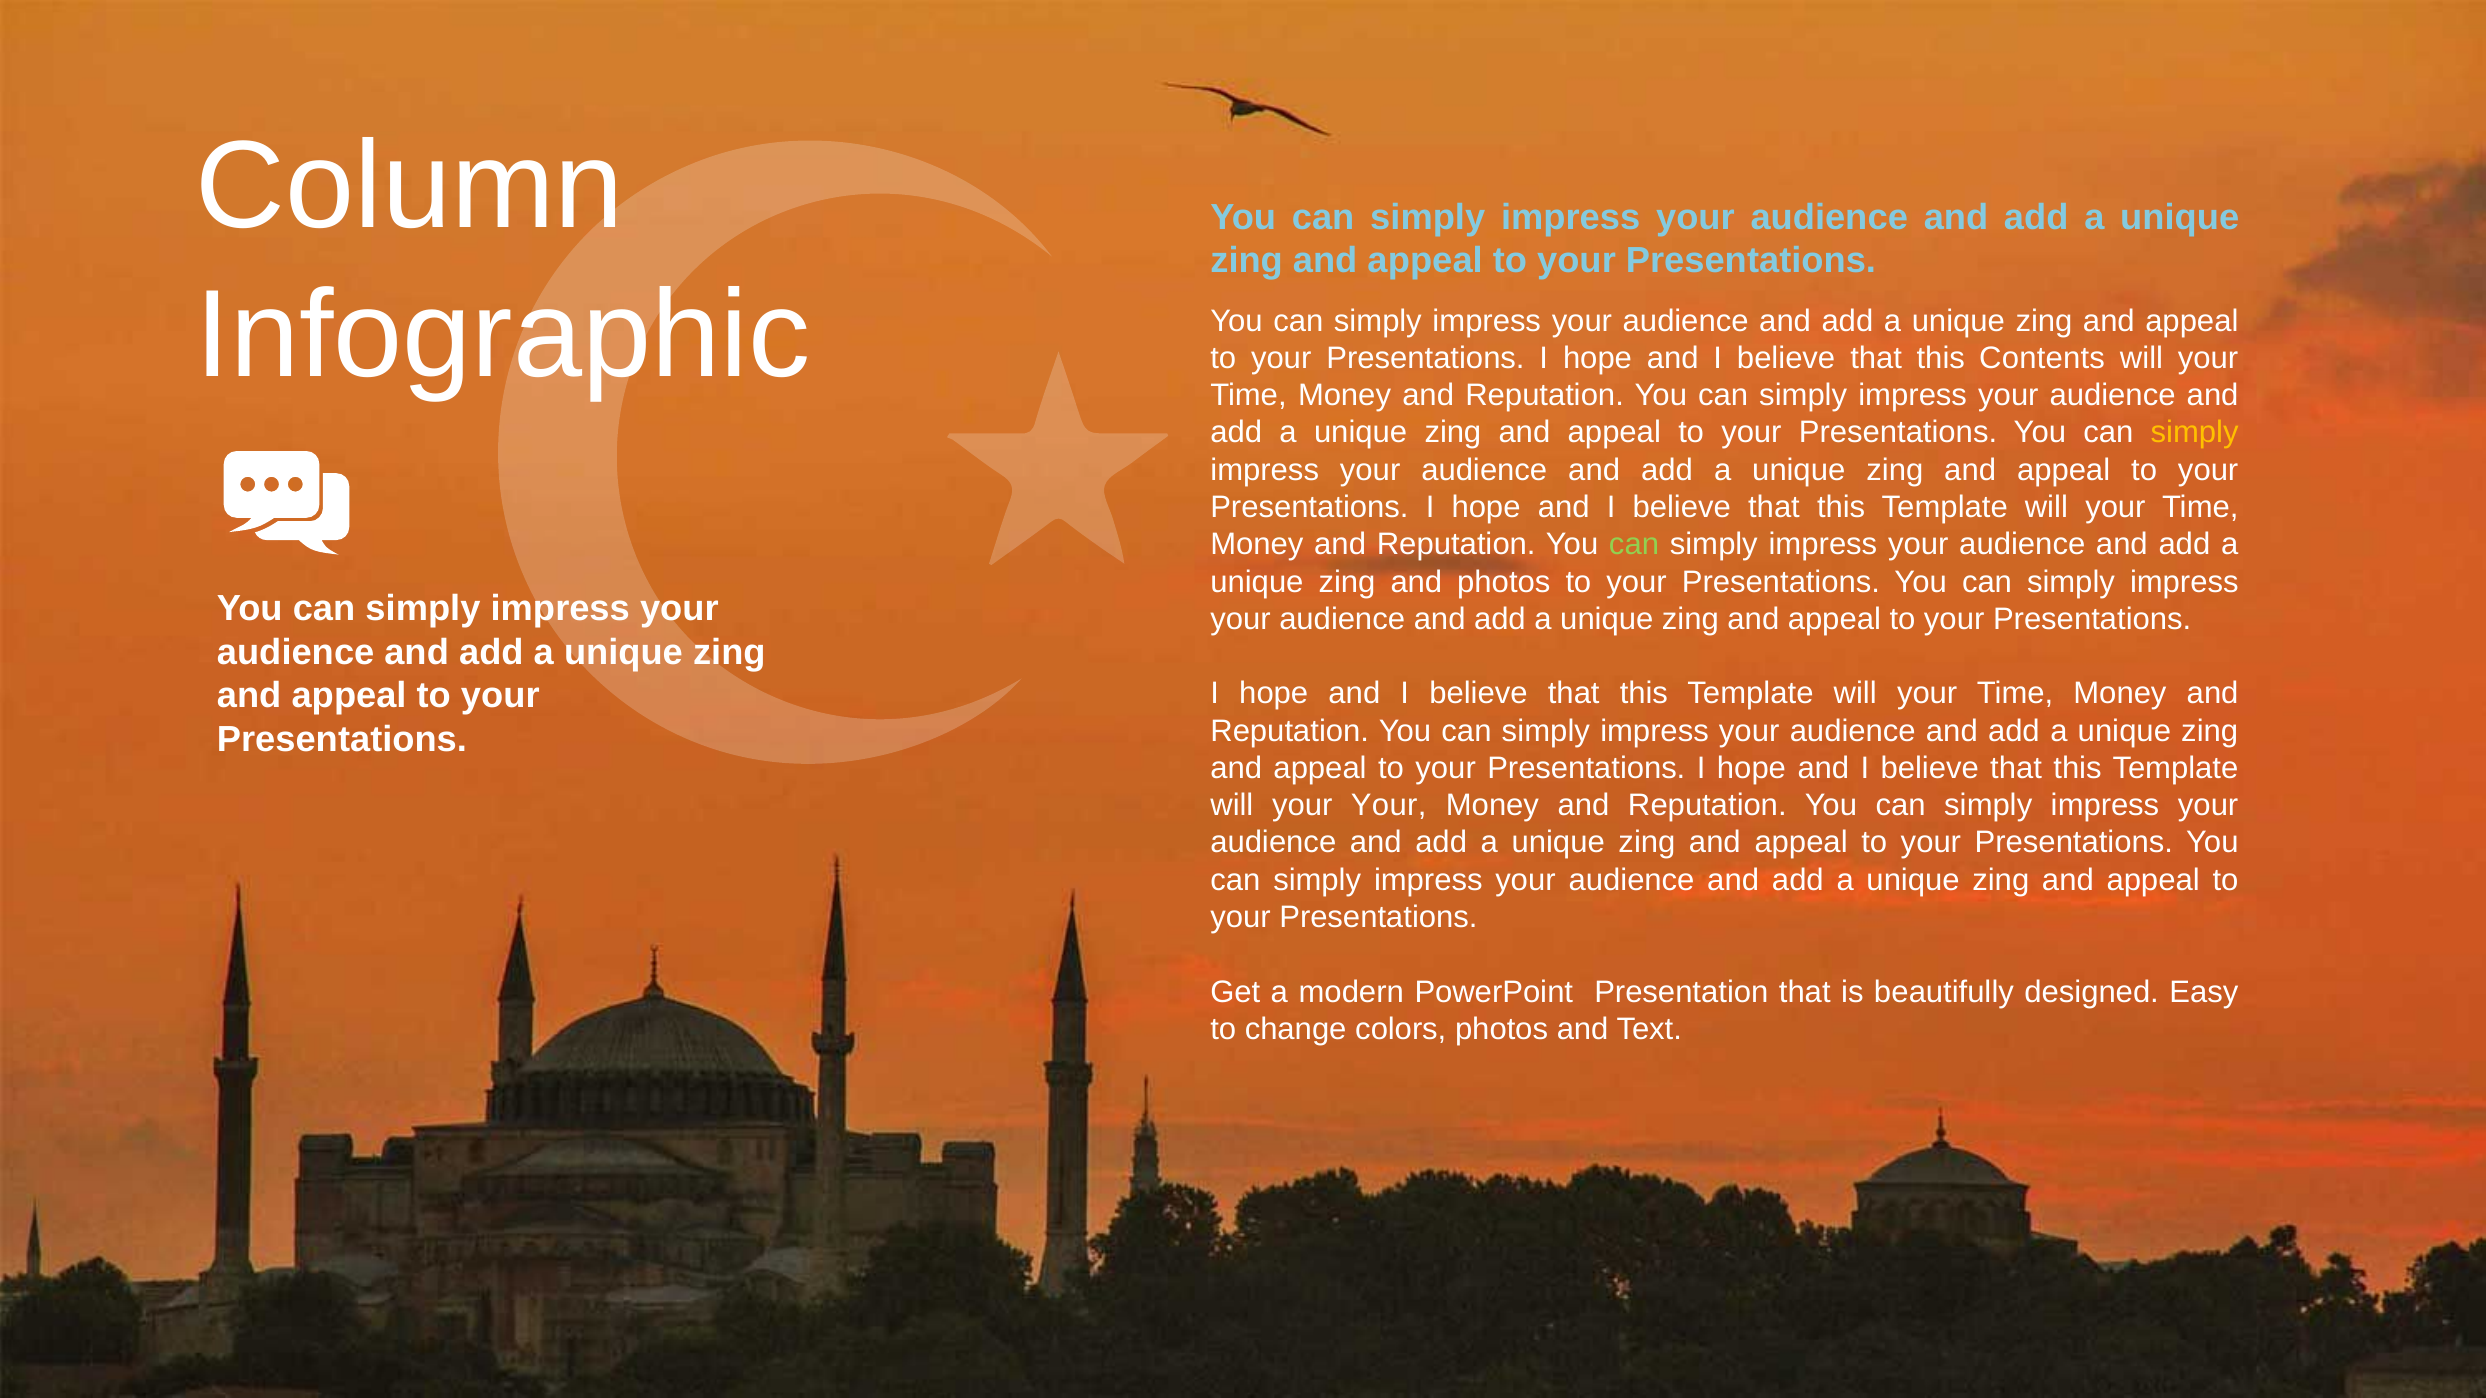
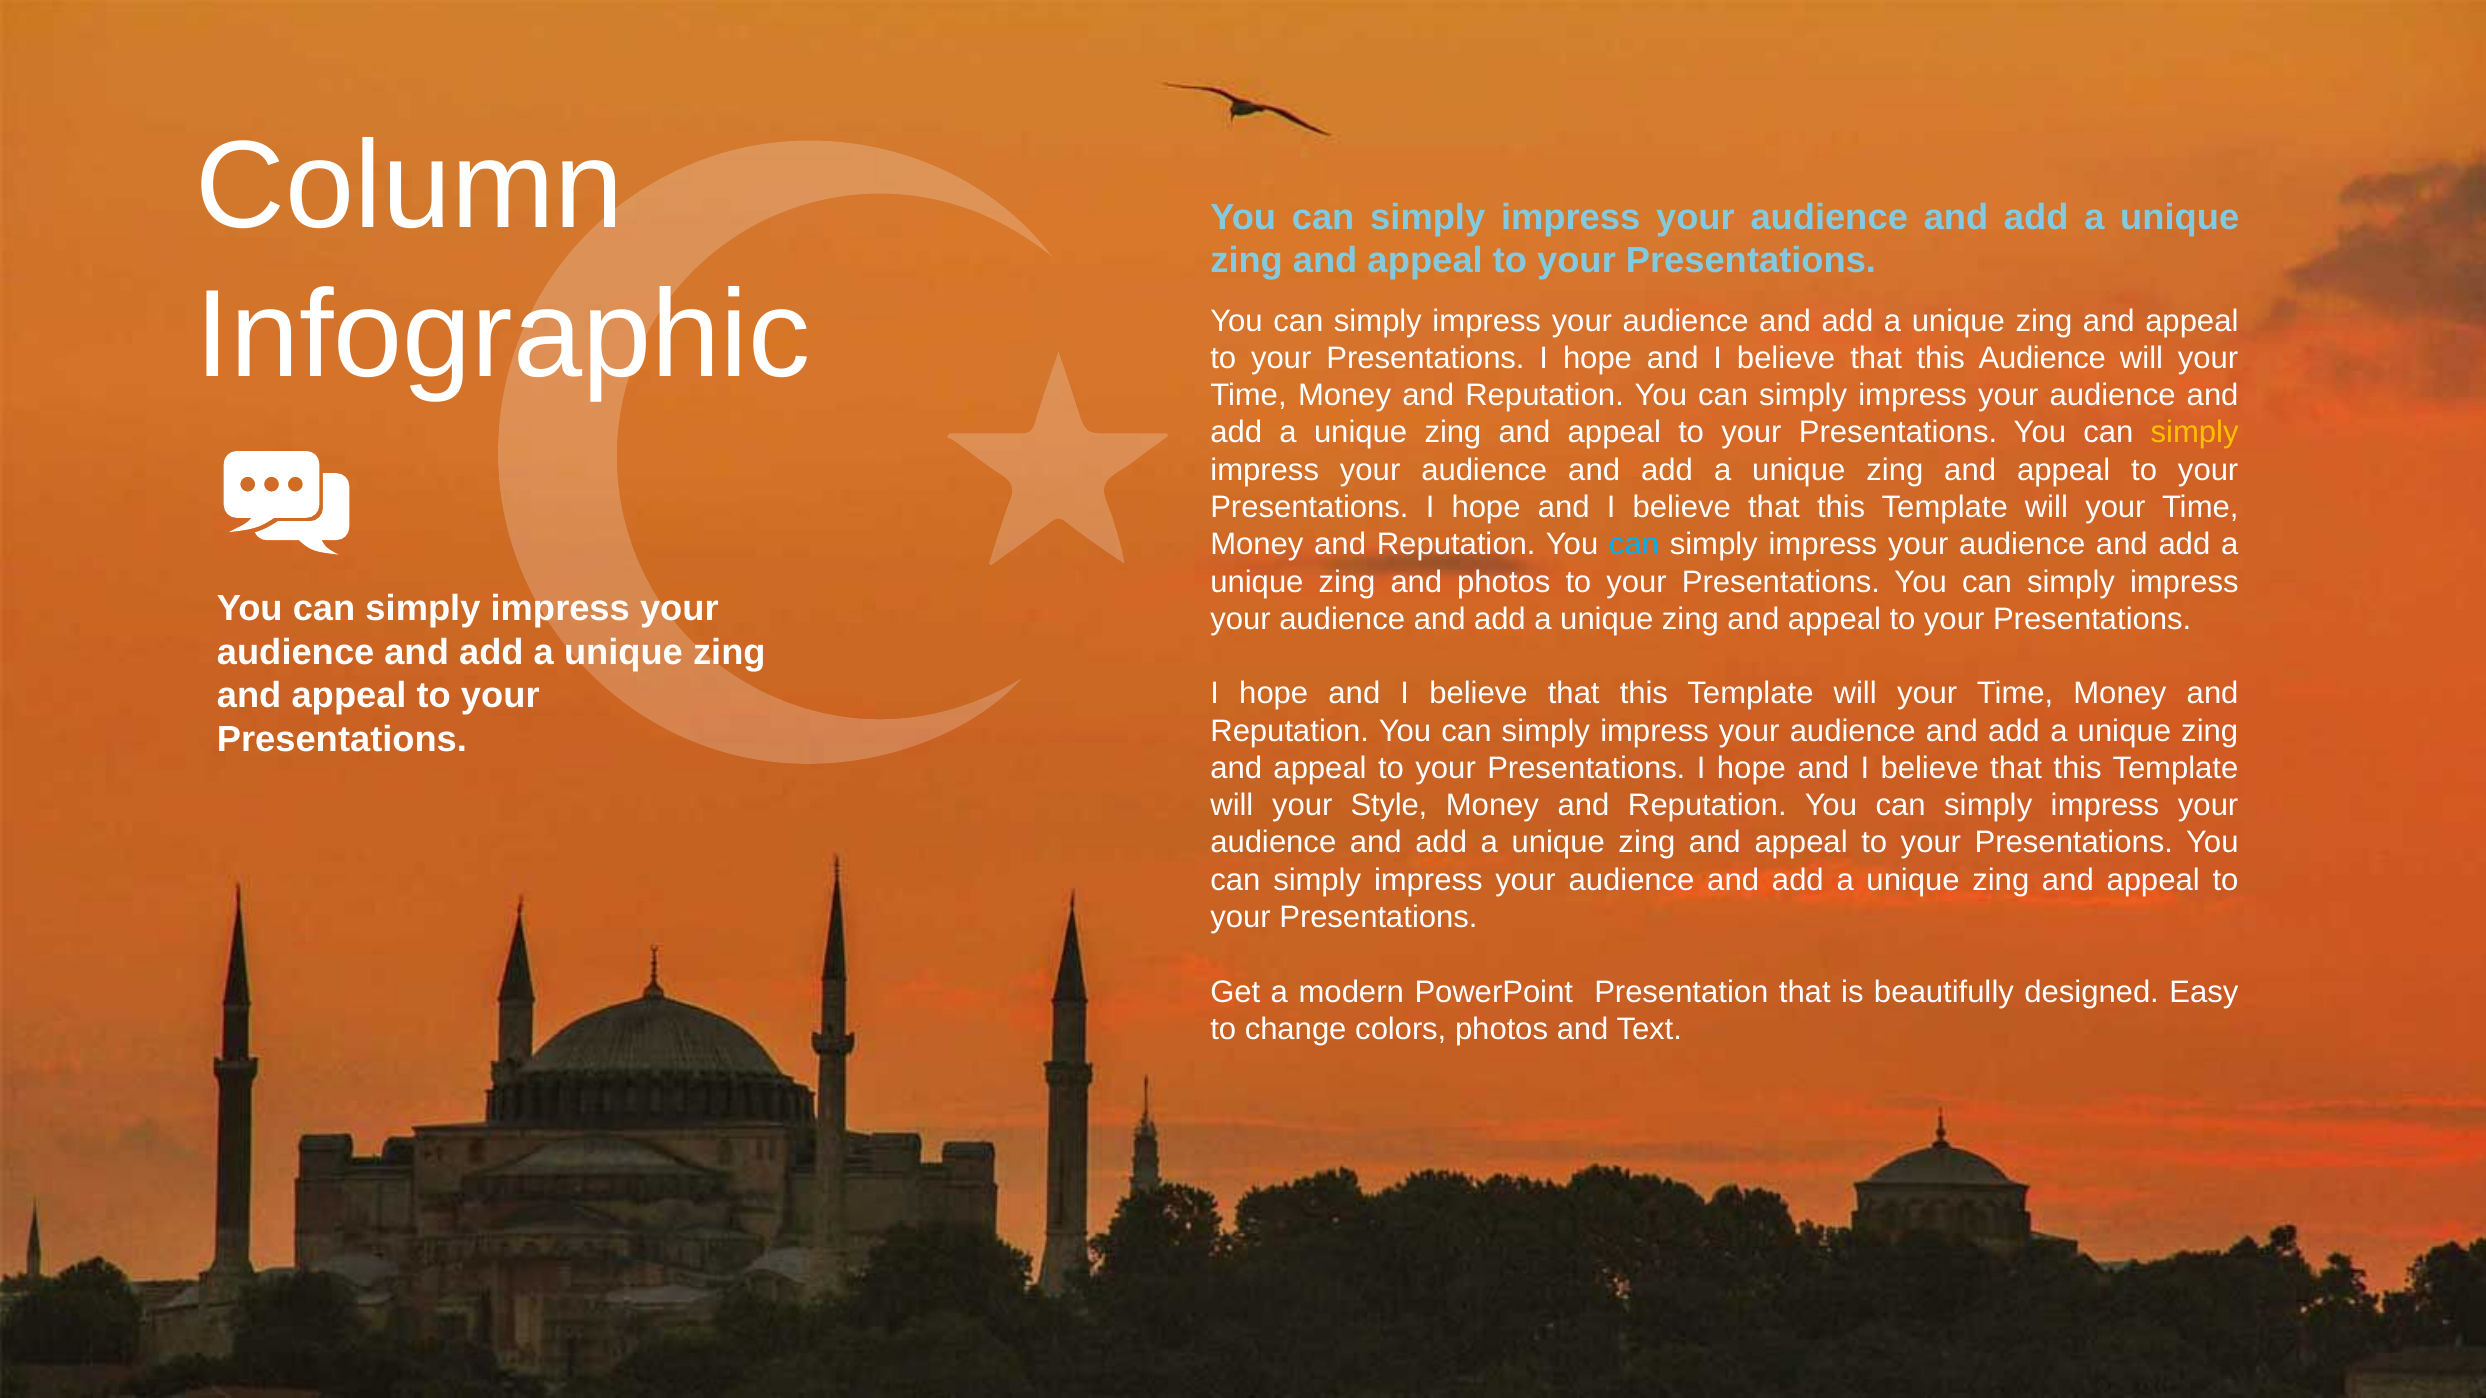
this Contents: Contents -> Audience (2042, 358)
can colour: light green -> light blue (1634, 545)
your Your: Your -> Style (1389, 806)
